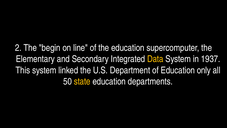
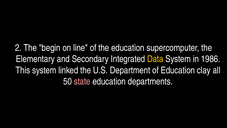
1937: 1937 -> 1986 (211, 59)
only: only -> clay (204, 70)
state colour: yellow -> pink (82, 81)
